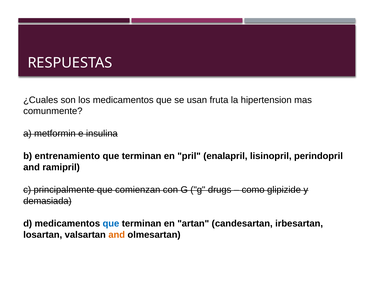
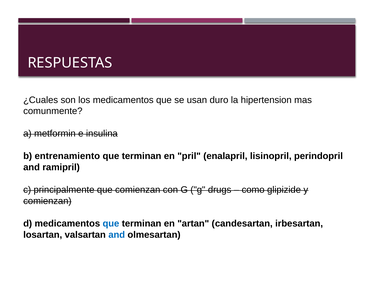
fruta: fruta -> duro (219, 100)
demasiada: demasiada -> comienzan (47, 201)
and colour: orange -> blue (117, 234)
